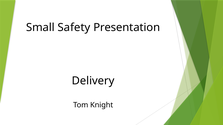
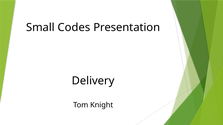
Safety: Safety -> Codes (74, 27)
